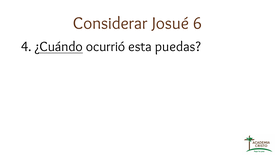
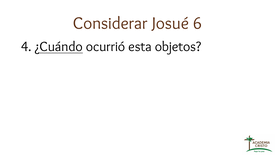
puedas: puedas -> objetos (178, 47)
